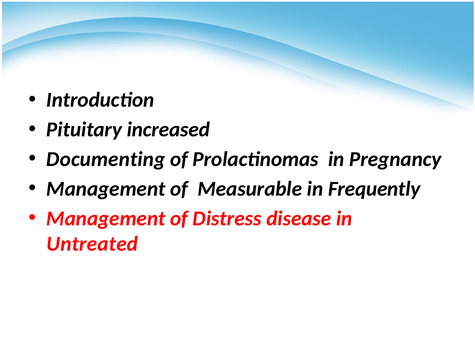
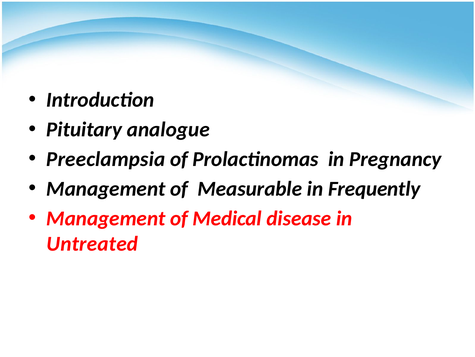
increased: increased -> analogue (168, 129)
Documenting: Documenting -> Preeclampsia (106, 159)
Distress: Distress -> Medical (227, 218)
